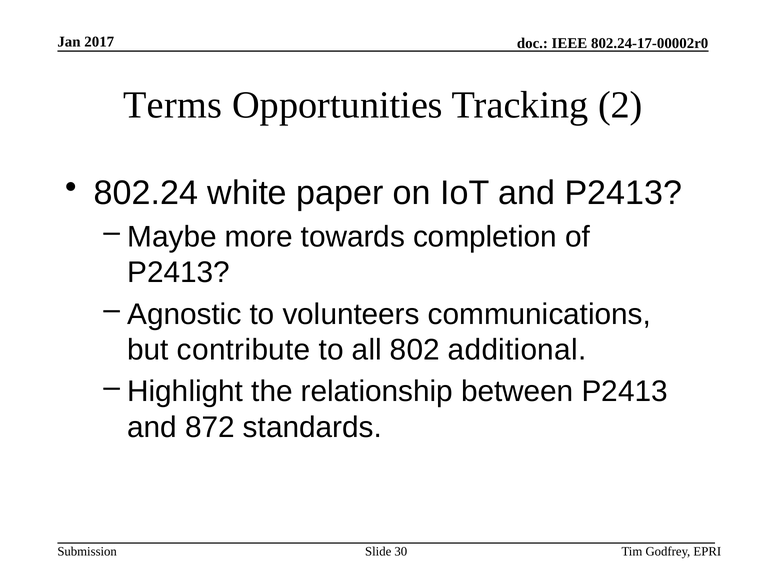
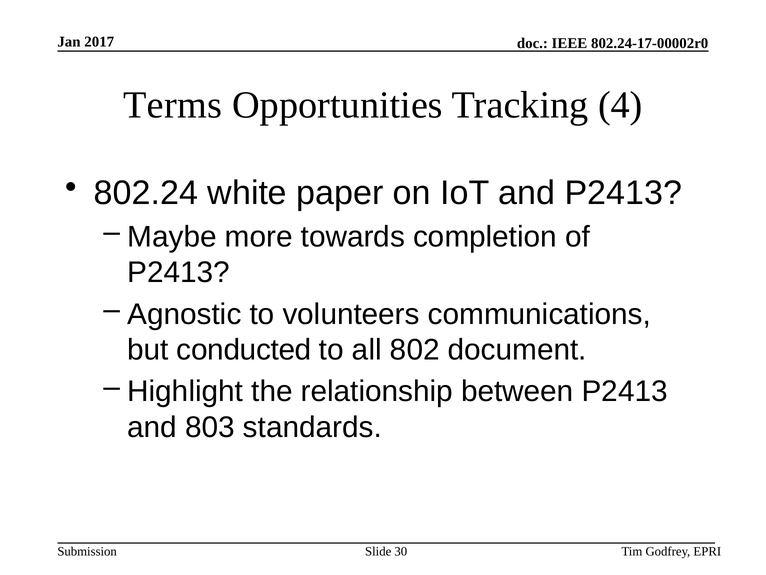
2: 2 -> 4 (620, 105)
contribute: contribute -> conducted (244, 350)
additional: additional -> document (517, 350)
872: 872 -> 803 (210, 427)
